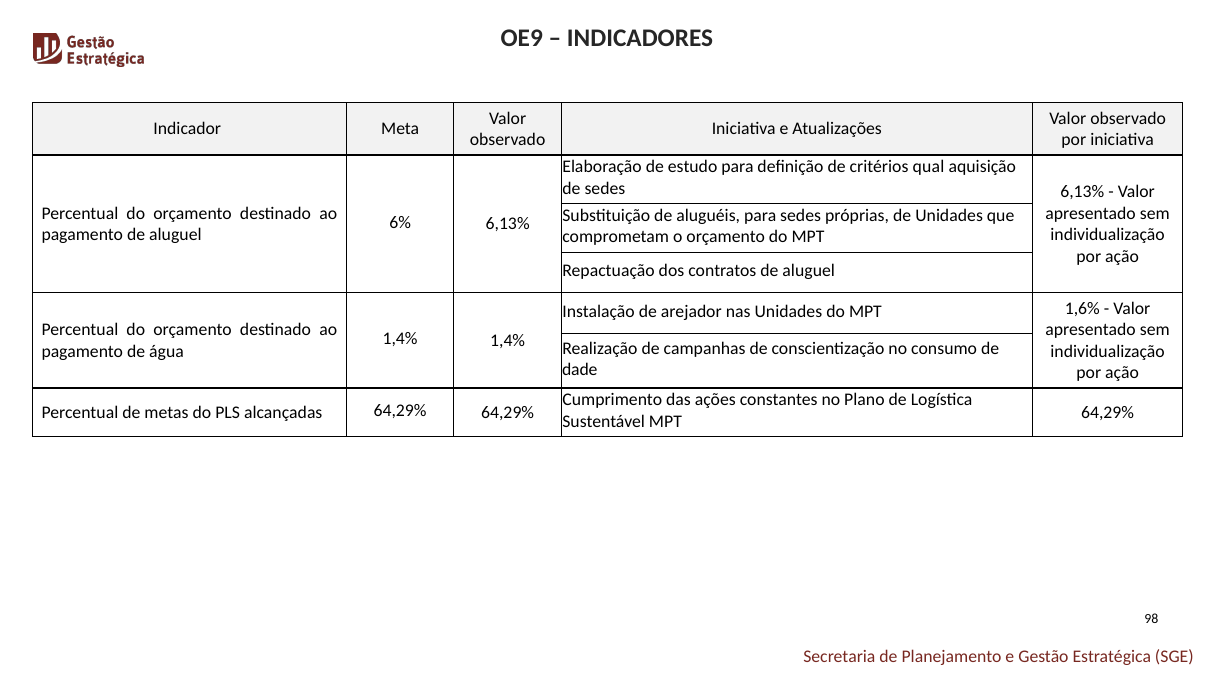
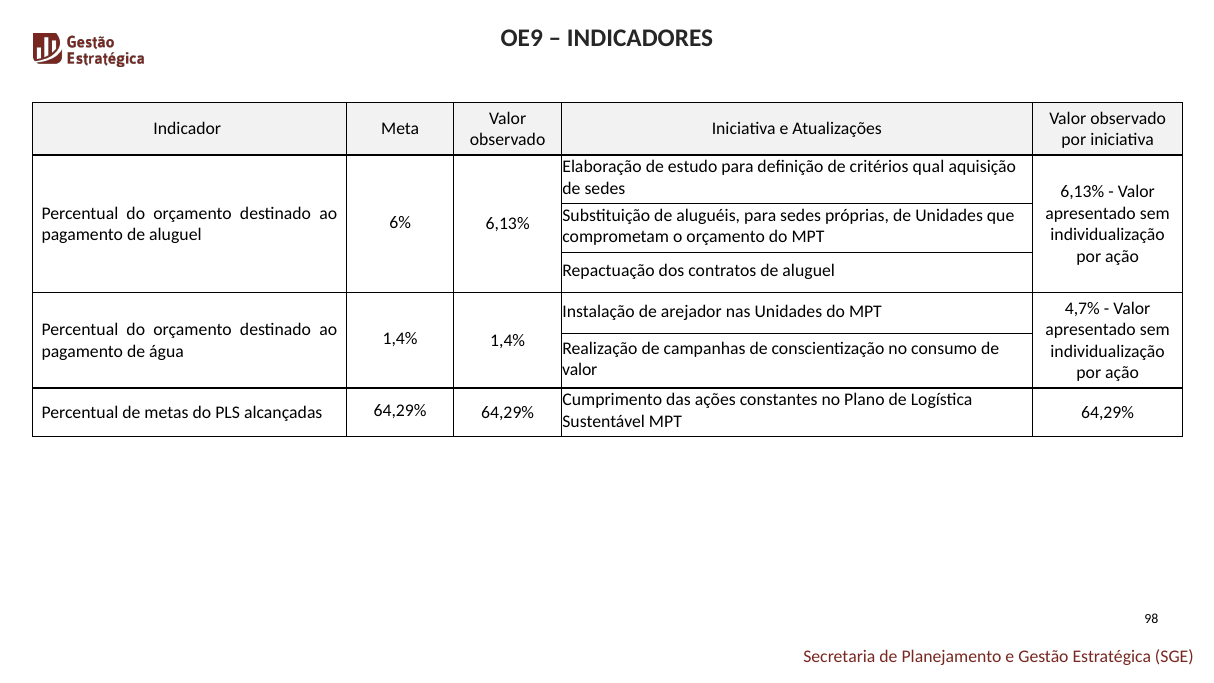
1,6%: 1,6% -> 4,7% (1082, 308)
dade: dade -> valor (580, 370)
